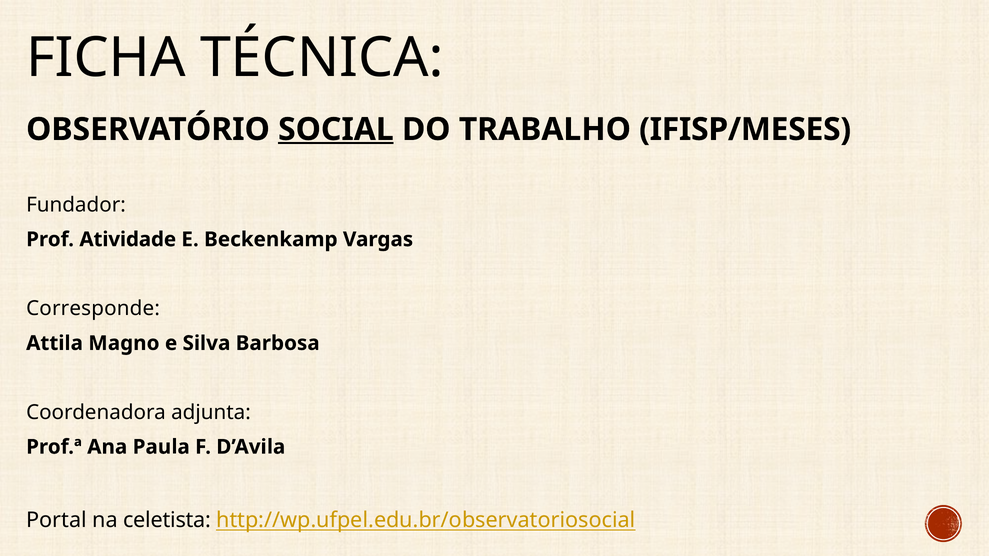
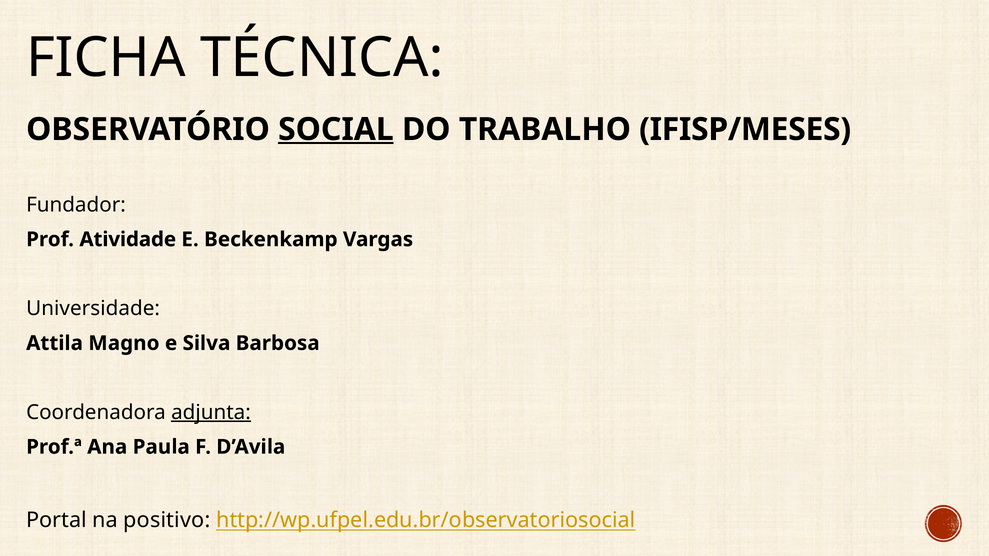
Corresponde: Corresponde -> Universidade (93, 309)
adjunta underline: none -> present (211, 413)
celetista: celetista -> positivo (167, 521)
